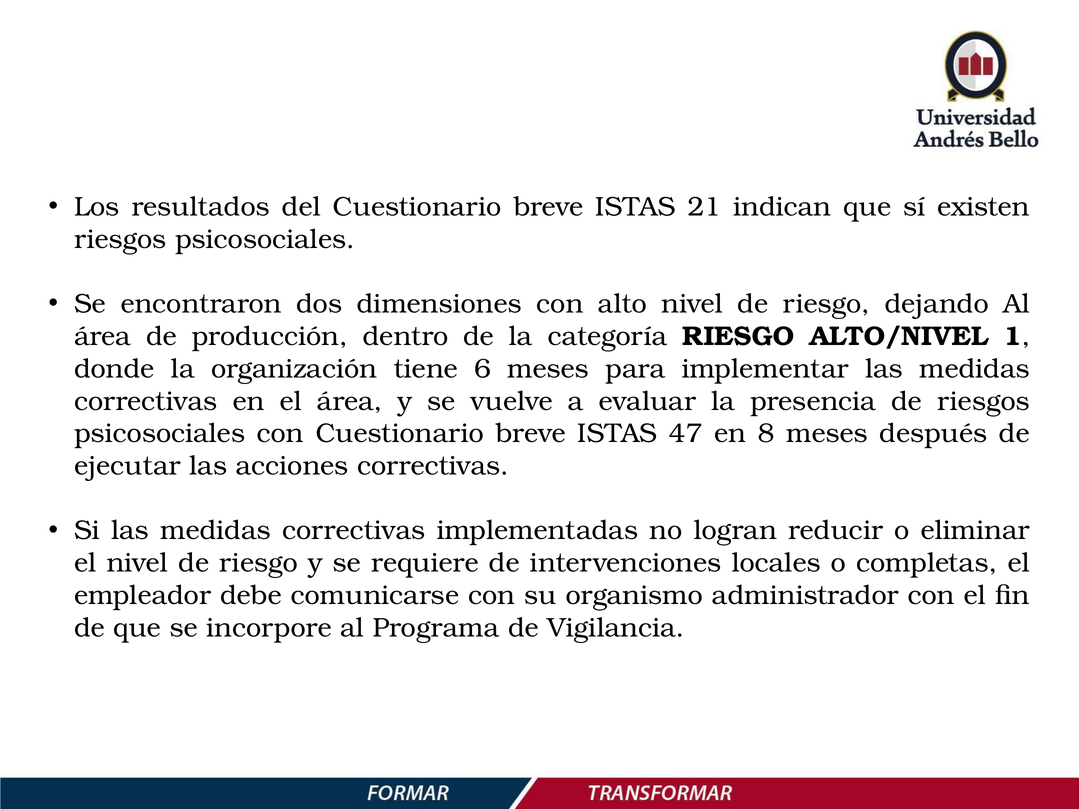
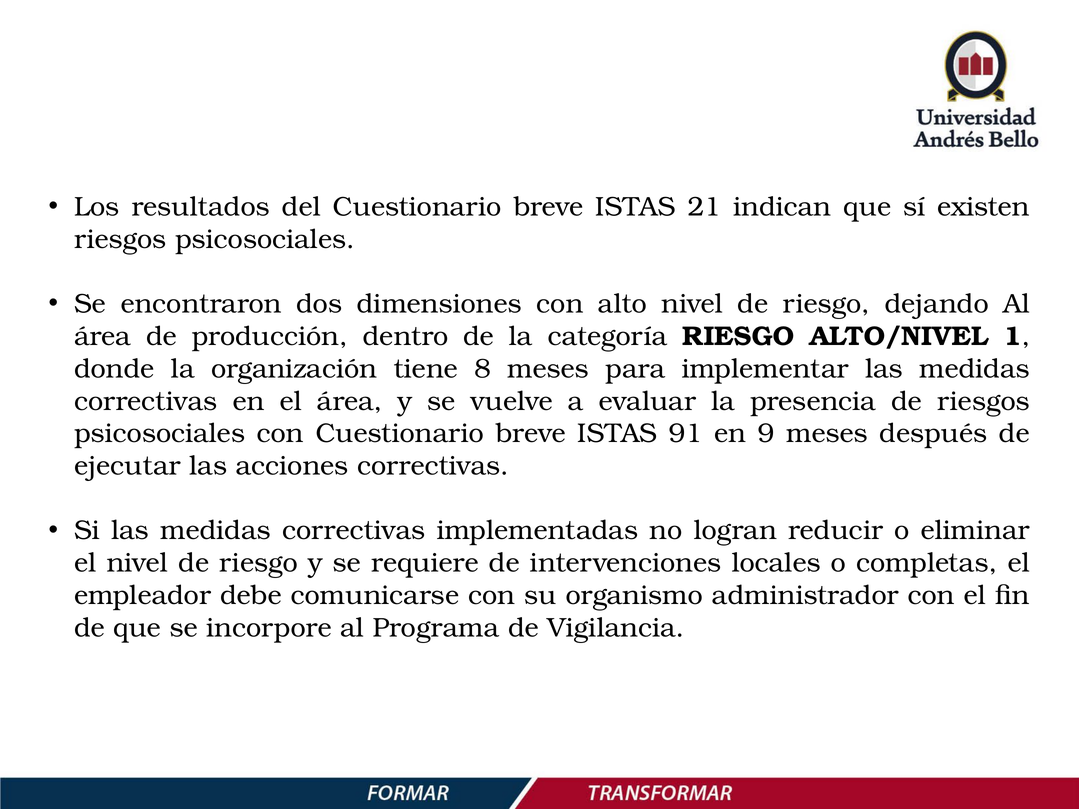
6: 6 -> 8 (483, 369)
47: 47 -> 91 (686, 434)
8: 8 -> 9 (766, 434)
